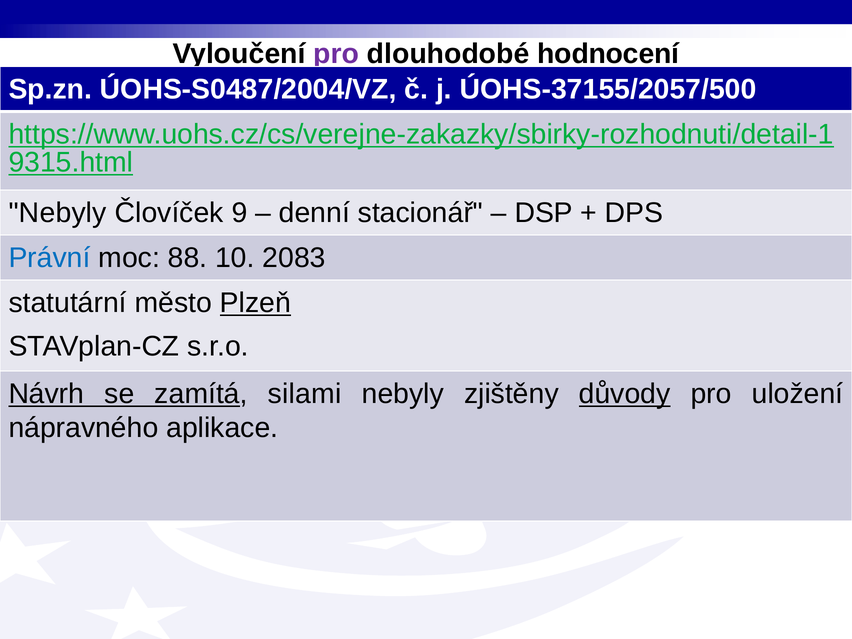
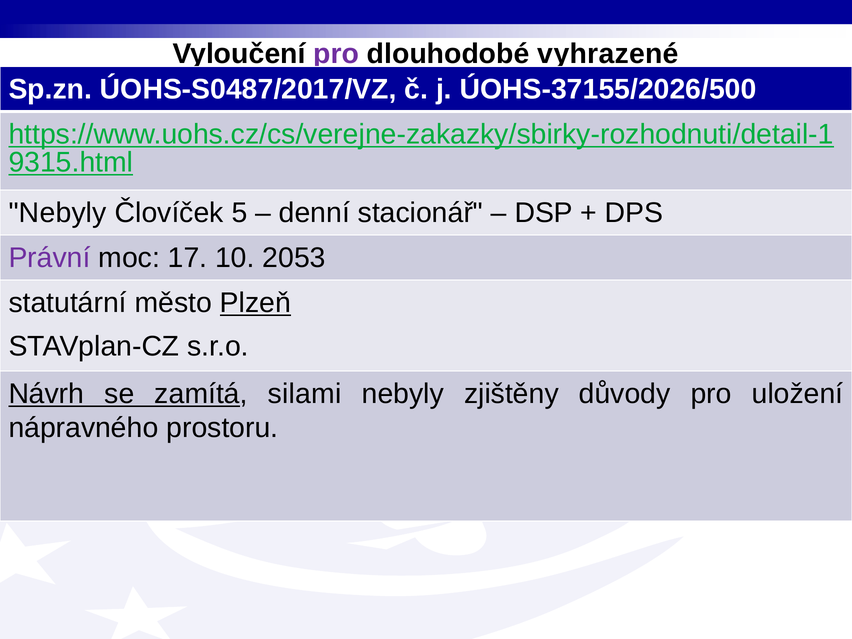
hodnocení: hodnocení -> vyhrazené (608, 54)
ÚOHS-S0487/2004/VZ: ÚOHS-S0487/2004/VZ -> ÚOHS-S0487/2017/VZ (248, 89)
ÚOHS-37155/2057/500: ÚOHS-37155/2057/500 -> ÚOHS-37155/2026/500 (608, 89)
9: 9 -> 5 (239, 213)
Právní colour: blue -> purple (50, 258)
88: 88 -> 17 (188, 258)
2083: 2083 -> 2053 (294, 258)
důvody underline: present -> none (625, 394)
aplikace: aplikace -> prostoru (222, 428)
